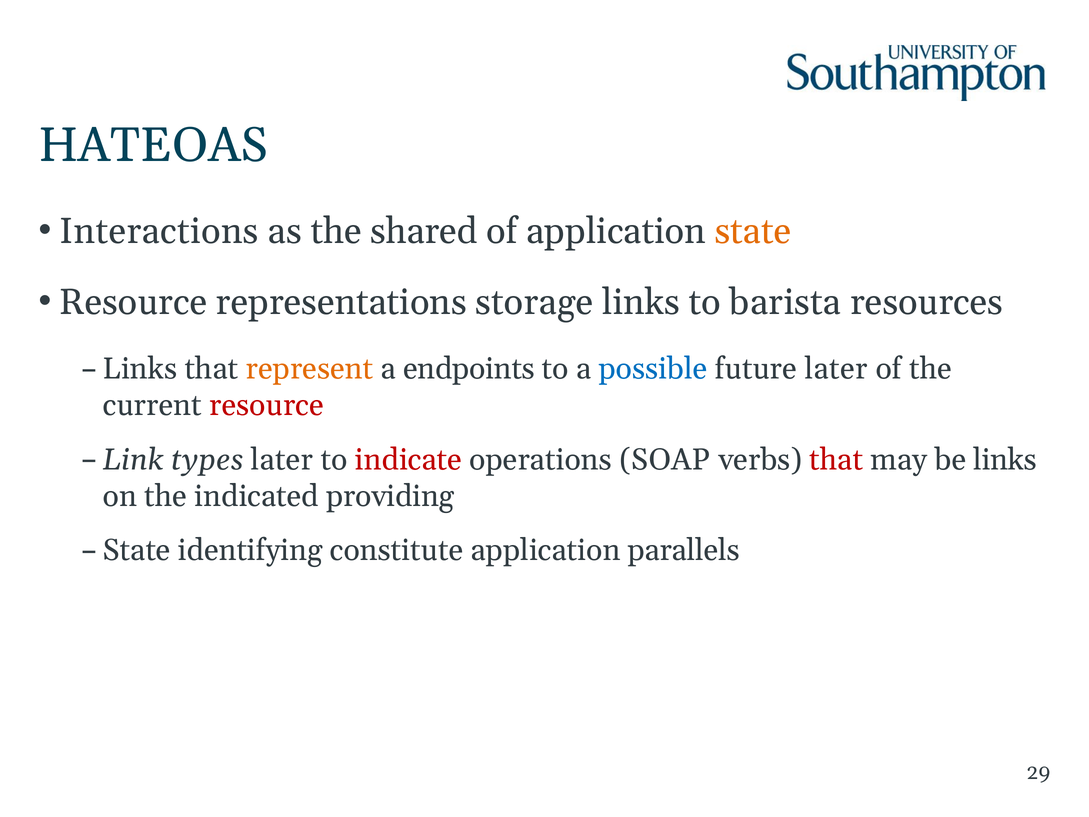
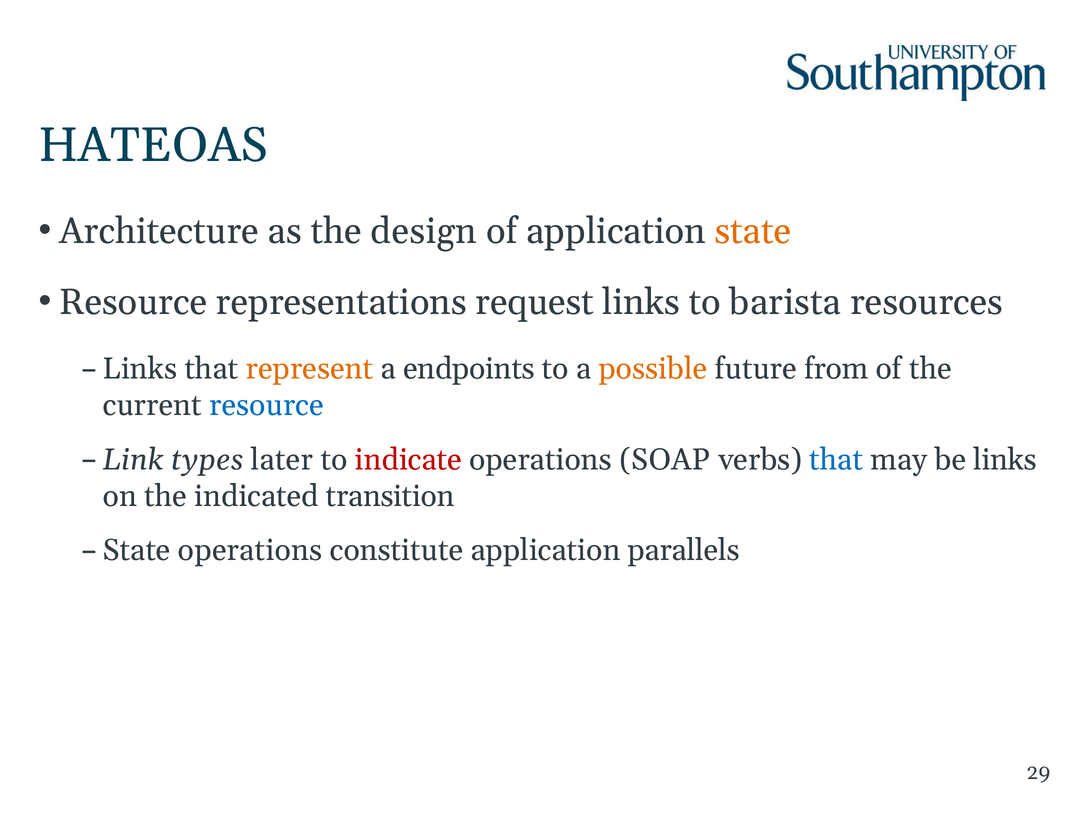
Interactions: Interactions -> Architecture (159, 231)
shared: shared -> design (424, 231)
storage: storage -> request (535, 302)
possible colour: blue -> orange (653, 369)
future later: later -> from (836, 369)
resource colour: red -> blue (267, 405)
that colour: red -> blue (836, 460)
providing: providing -> transition (390, 496)
State identifying: identifying -> operations (250, 550)
